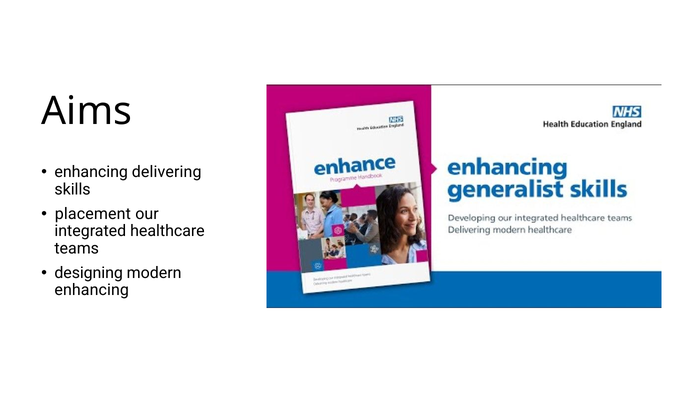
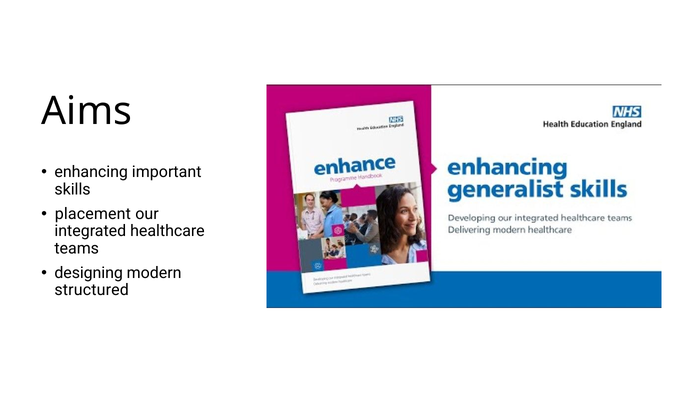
delivering: delivering -> important (167, 172)
enhancing: enhancing -> structured (92, 290)
